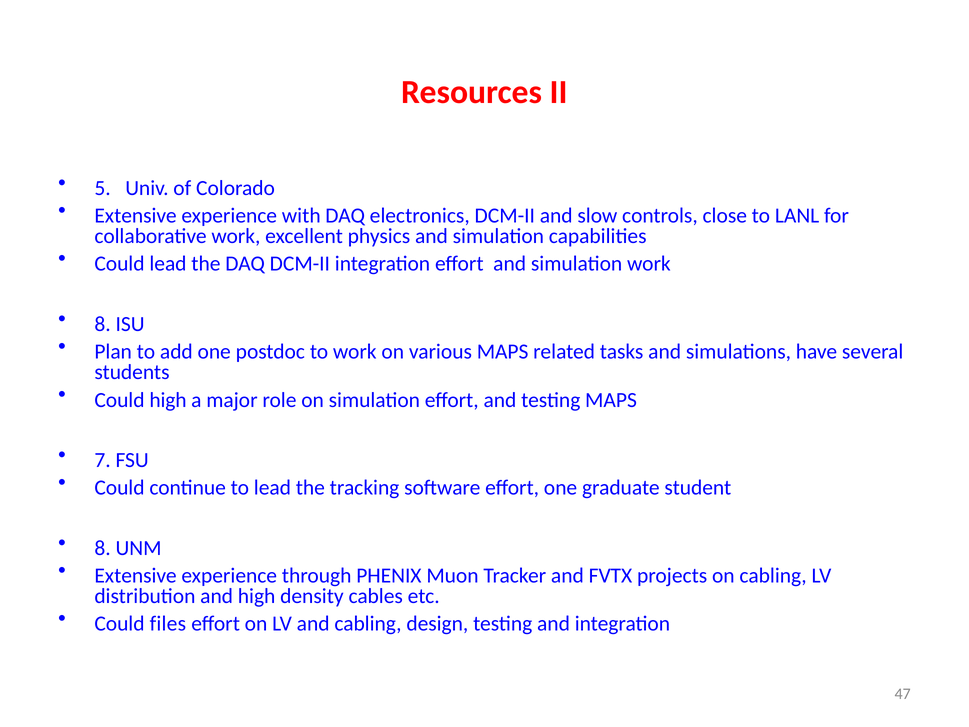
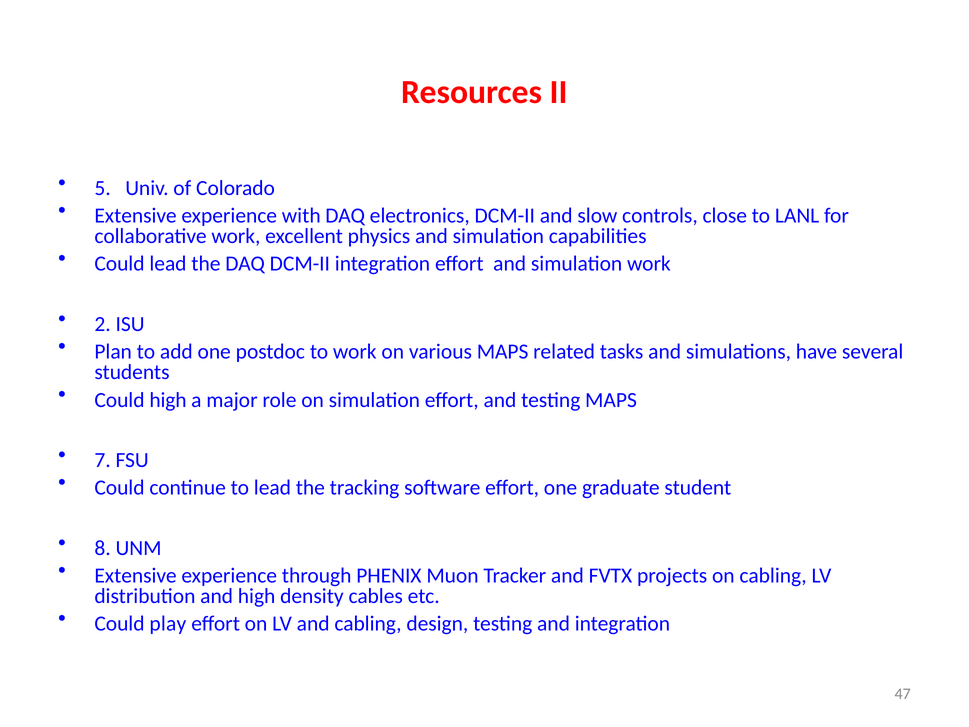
8: 8 -> 2 (103, 324)
files: files -> play (168, 624)
